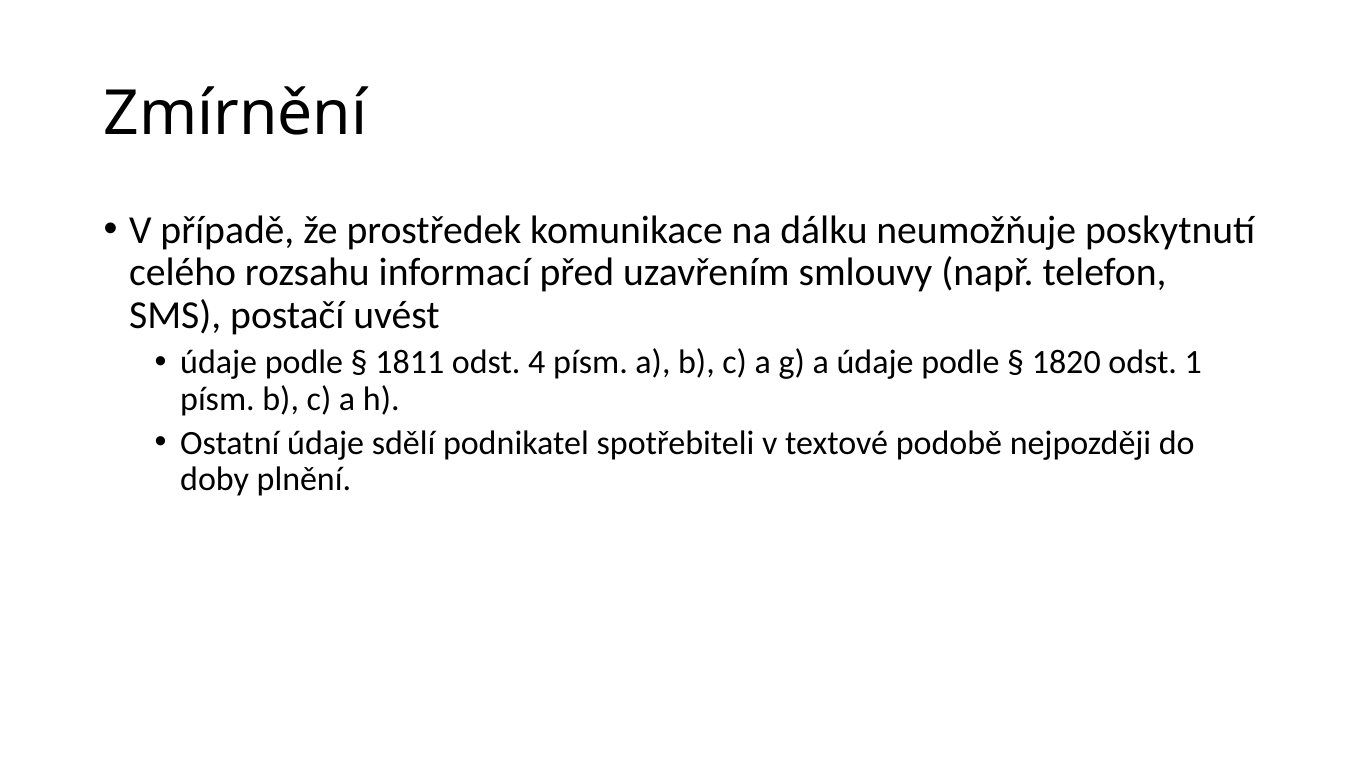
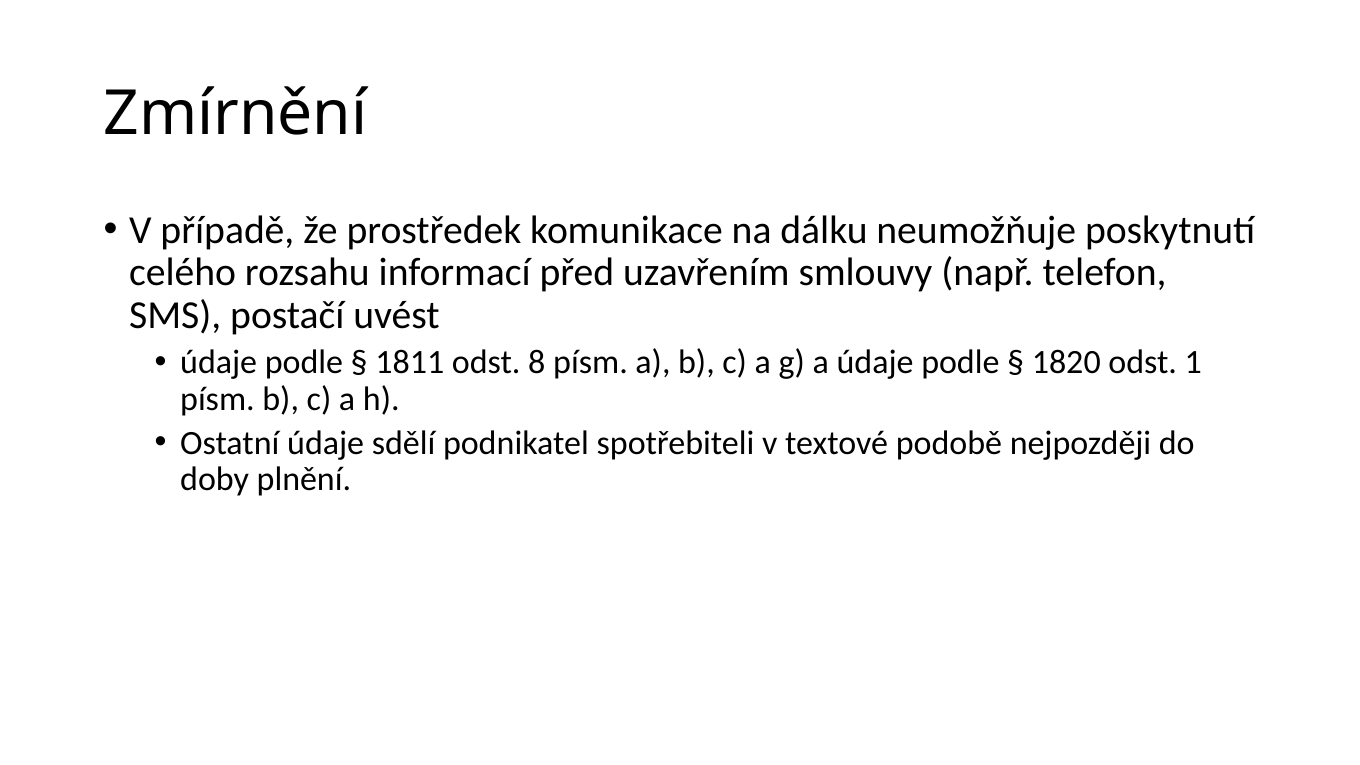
4: 4 -> 8 (537, 363)
